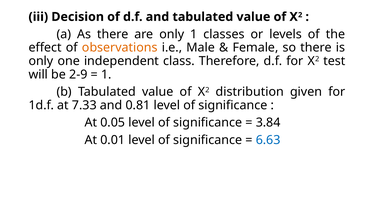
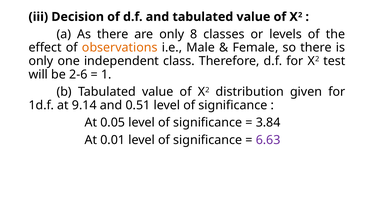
only 1: 1 -> 8 (194, 34)
2-9: 2-9 -> 2-6 (78, 75)
7.33: 7.33 -> 9.14 (84, 105)
0.81: 0.81 -> 0.51 (138, 105)
6.63 colour: blue -> purple (268, 140)
